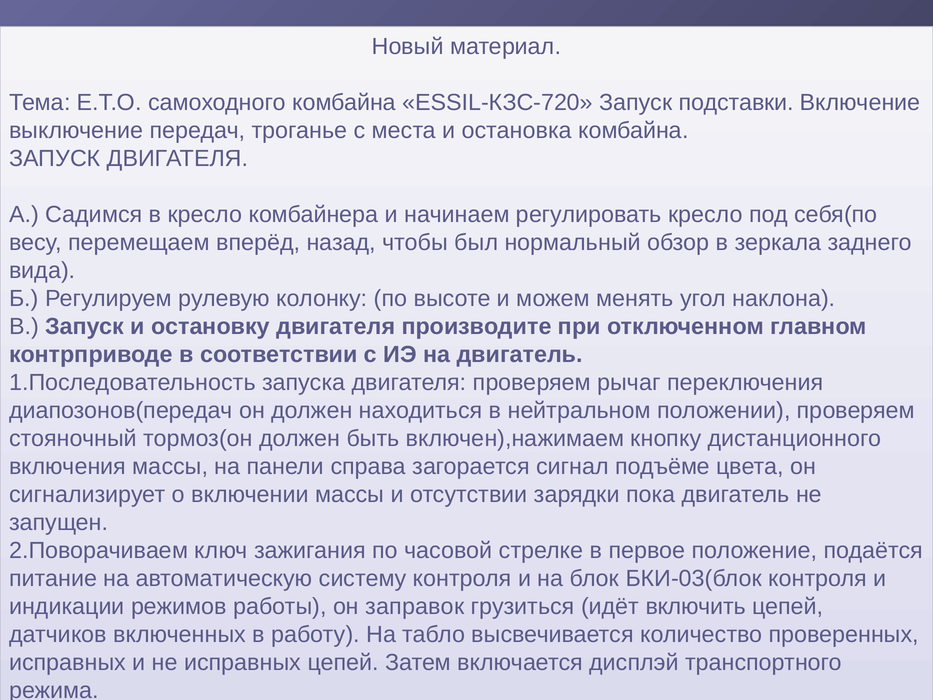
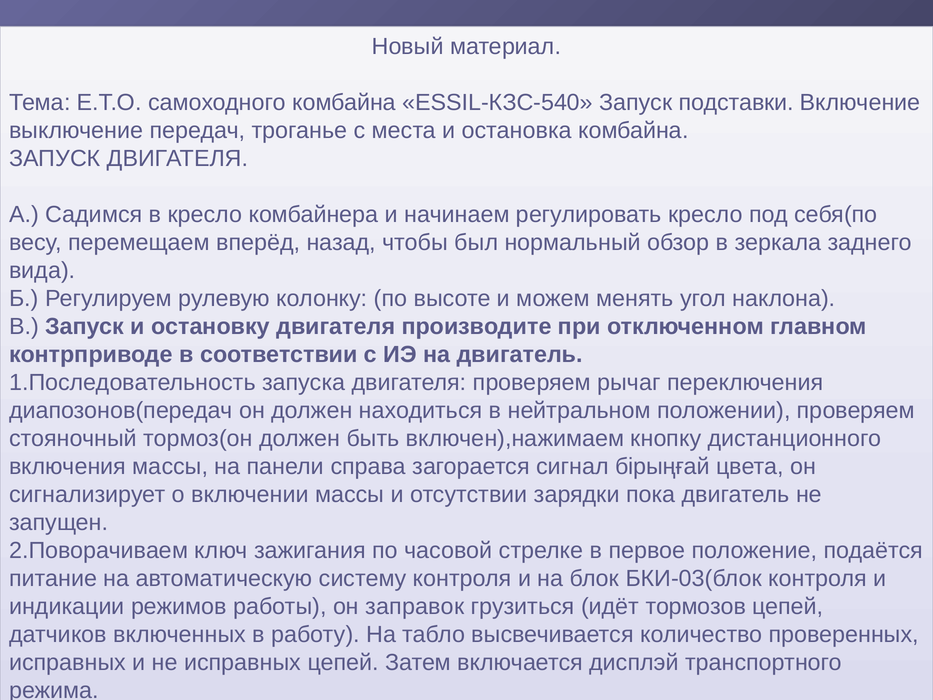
ESSIL-КЗС-720: ESSIL-КЗС-720 -> ESSIL-КЗС-540 (498, 103)
подъёме: подъёме -> бірыңғай (662, 467)
включить: включить -> тормозов (696, 607)
